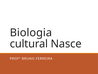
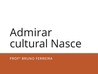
Biologia: Biologia -> Admirar (31, 32)
